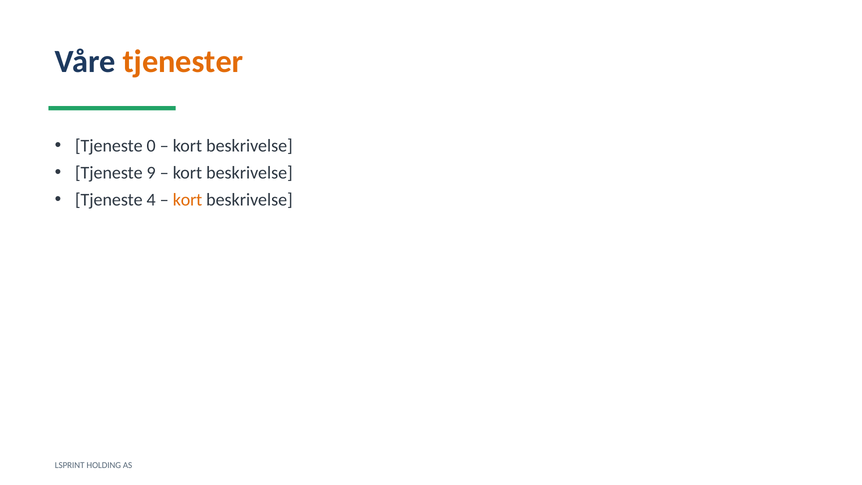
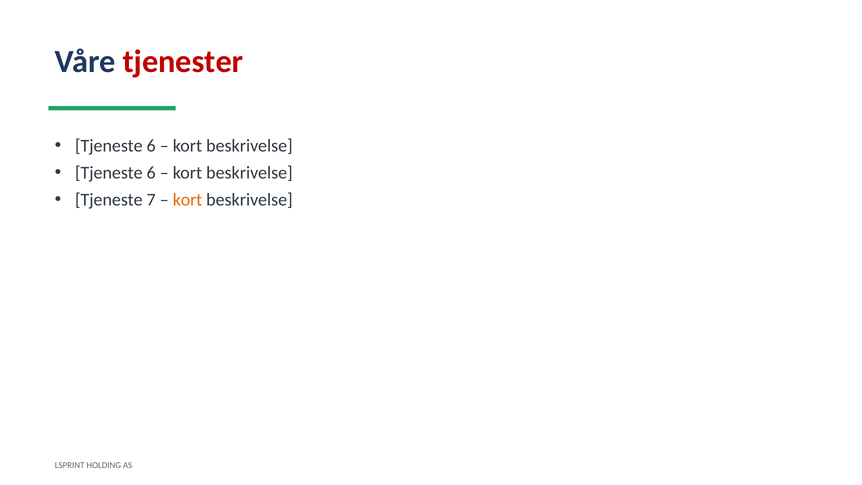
tjenester colour: orange -> red (183, 62)
0: 0 -> 6 (151, 146)
9: 9 -> 6 (151, 173)
4: 4 -> 7 (151, 200)
